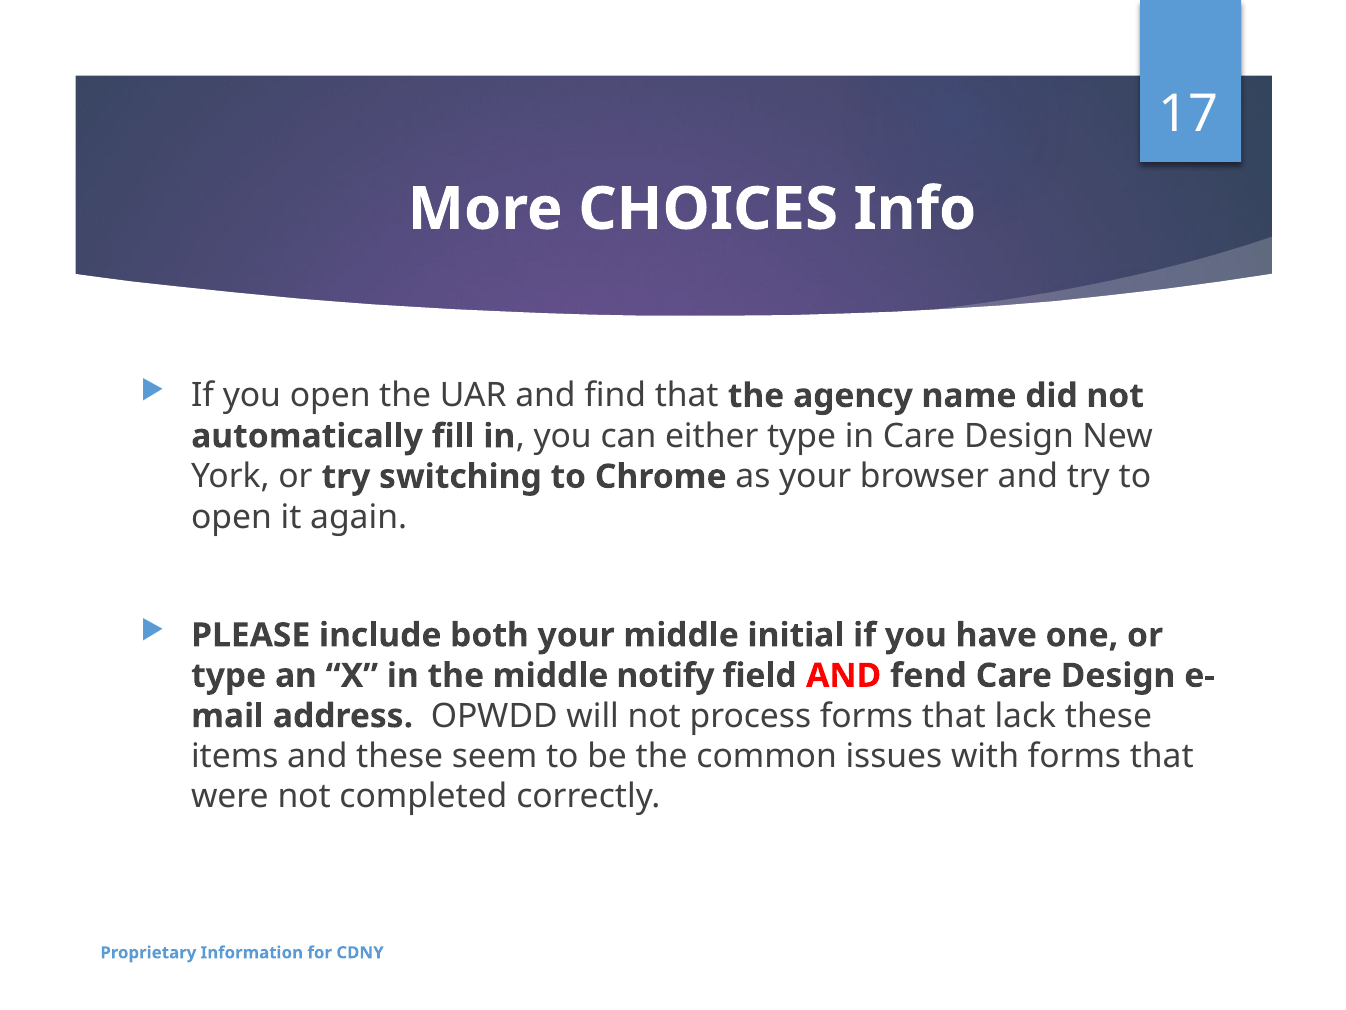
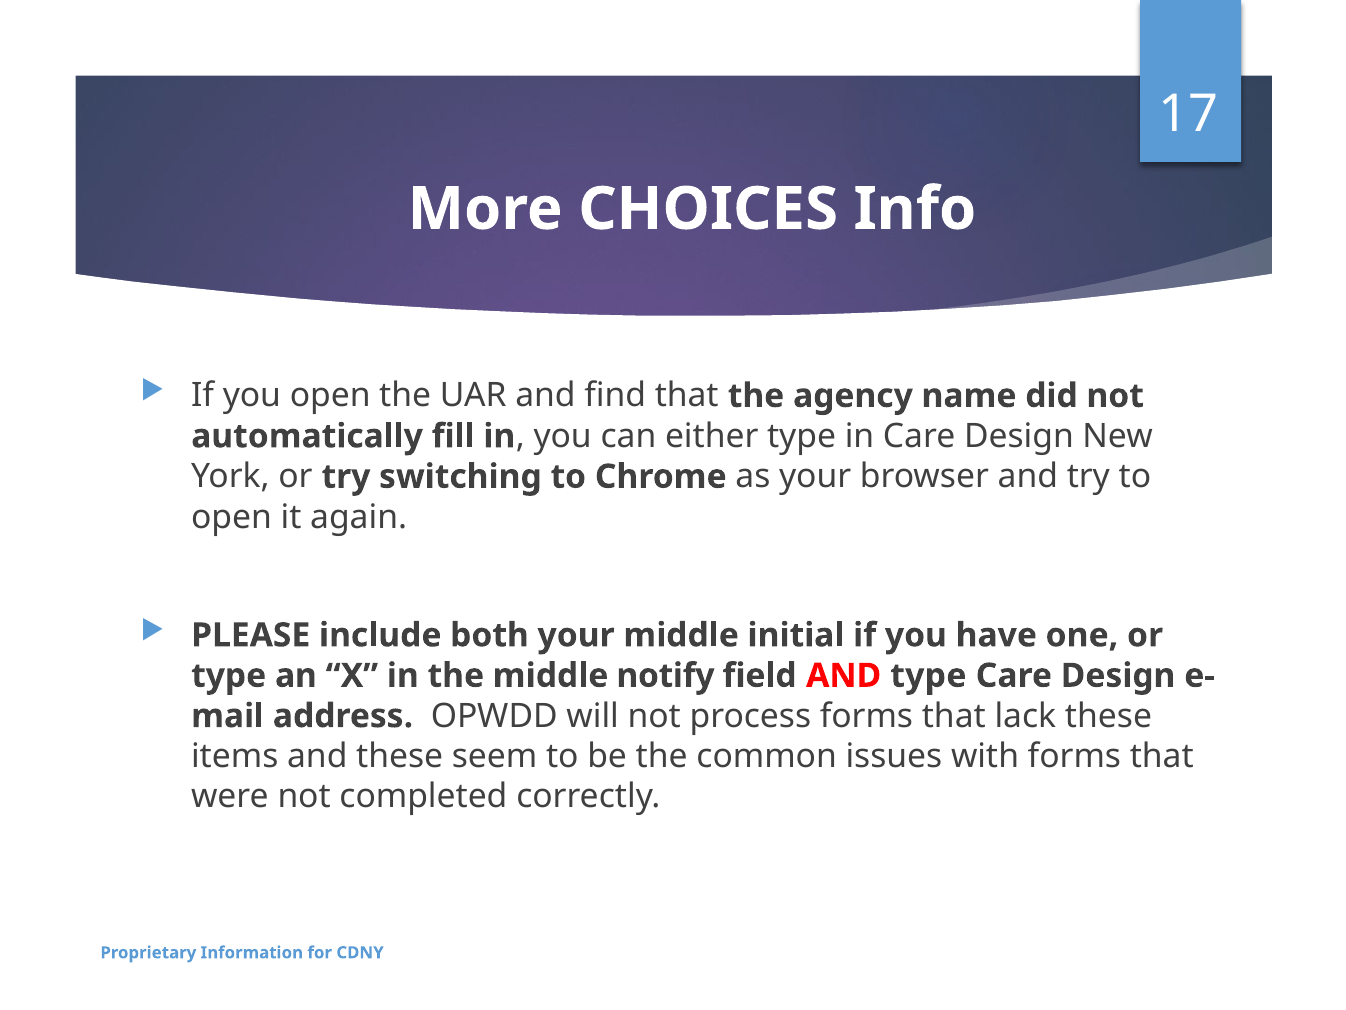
AND fend: fend -> type (928, 675)
